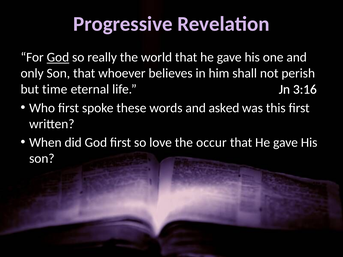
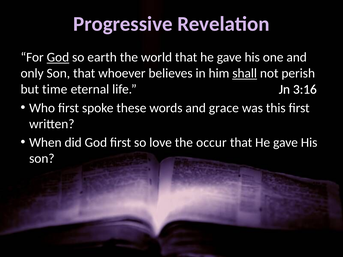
really: really -> earth (102, 57)
shall underline: none -> present (245, 73)
asked: asked -> grace (224, 108)
